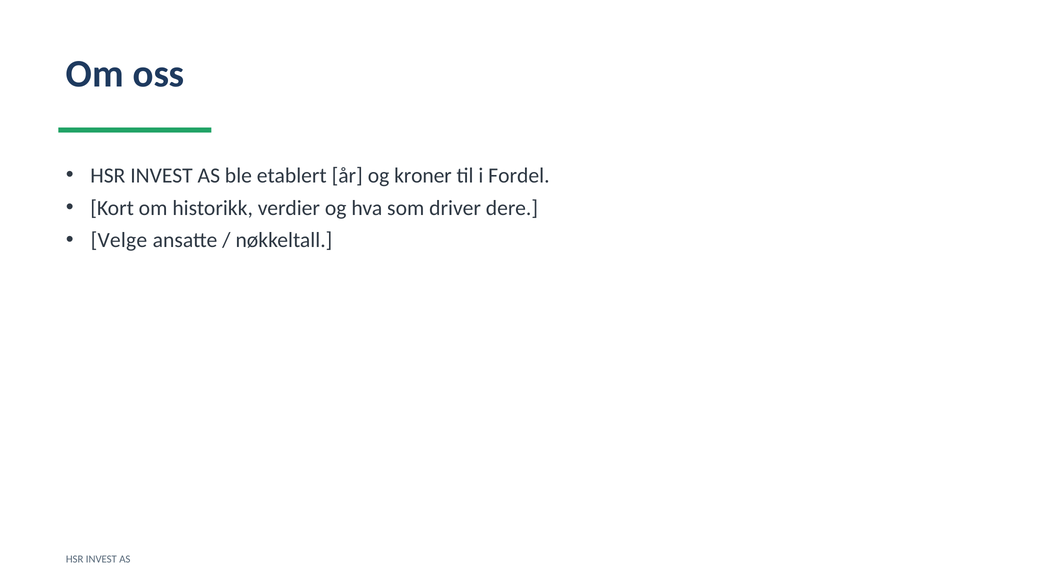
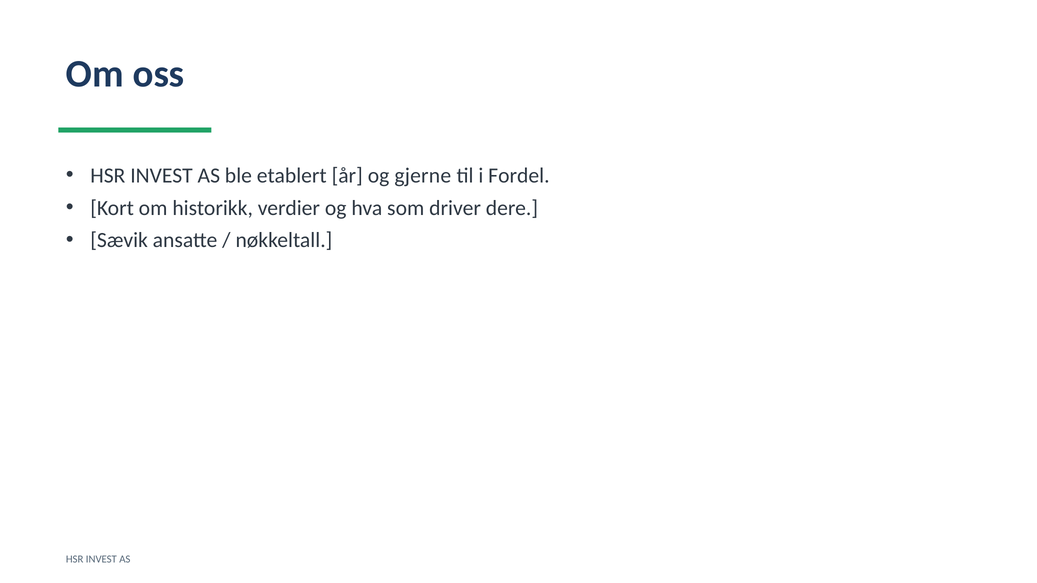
kroner: kroner -> gjerne (423, 176)
Velge: Velge -> Sævik (119, 240)
